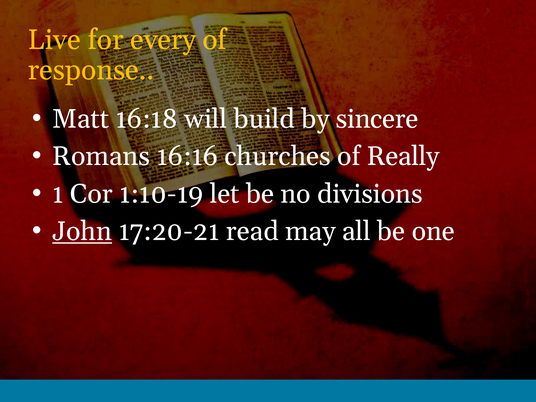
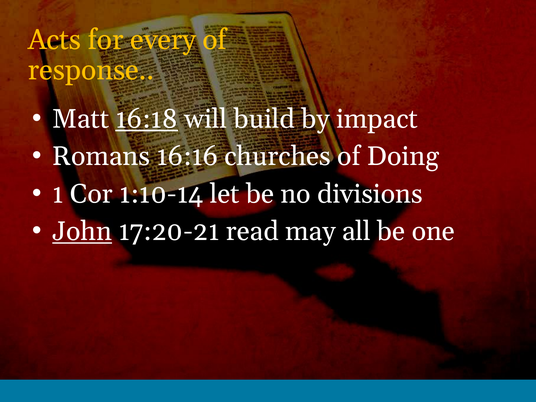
Live: Live -> Acts (54, 40)
16:18 underline: none -> present (147, 119)
sincere: sincere -> impact (377, 119)
Really: Really -> Doing (403, 156)
1:10-19: 1:10-19 -> 1:10-14 (161, 194)
